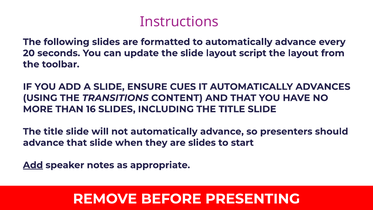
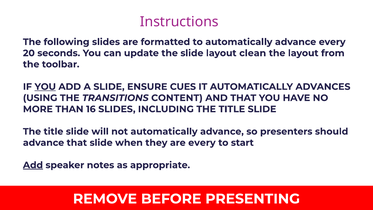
script: script -> clean (253, 53)
YOU underline: none -> present (45, 87)
are slides: slides -> every (202, 143)
